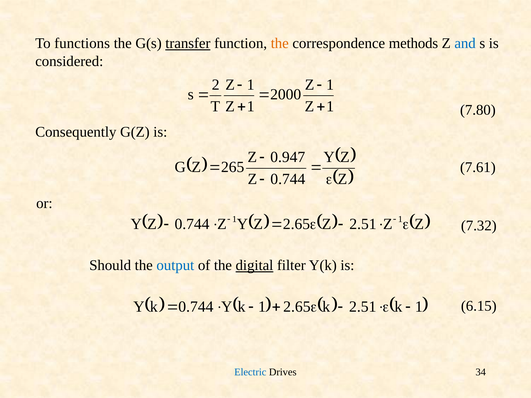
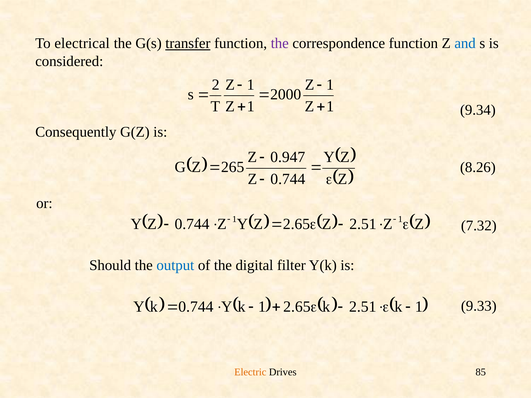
functions: functions -> electrical (82, 43)
the colour: orange -> purple (280, 43)
correspondence methods: methods -> function (413, 43)
7.80: 7.80 -> 9.34 (478, 110)
7.61: 7.61 -> 8.26 (478, 167)
digital underline: present -> none (254, 266)
6.15: 6.15 -> 9.33 (479, 306)
Electric colour: blue -> orange (250, 372)
34: 34 -> 85 (481, 372)
